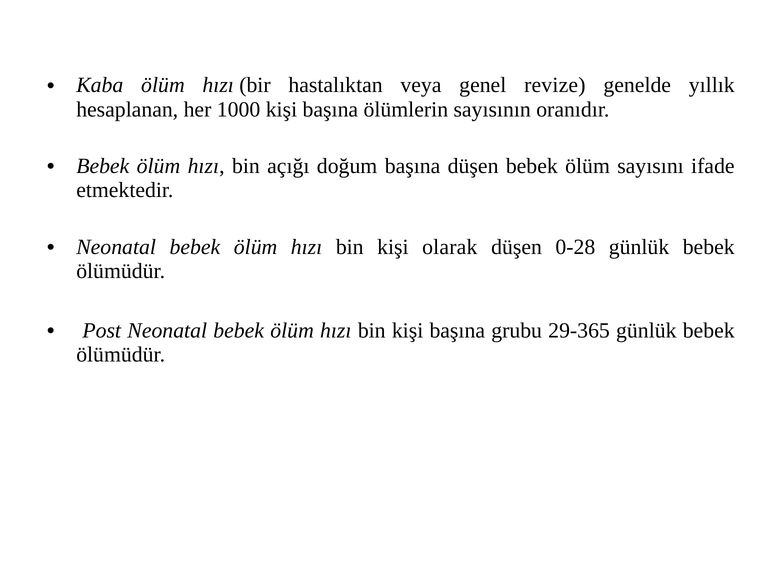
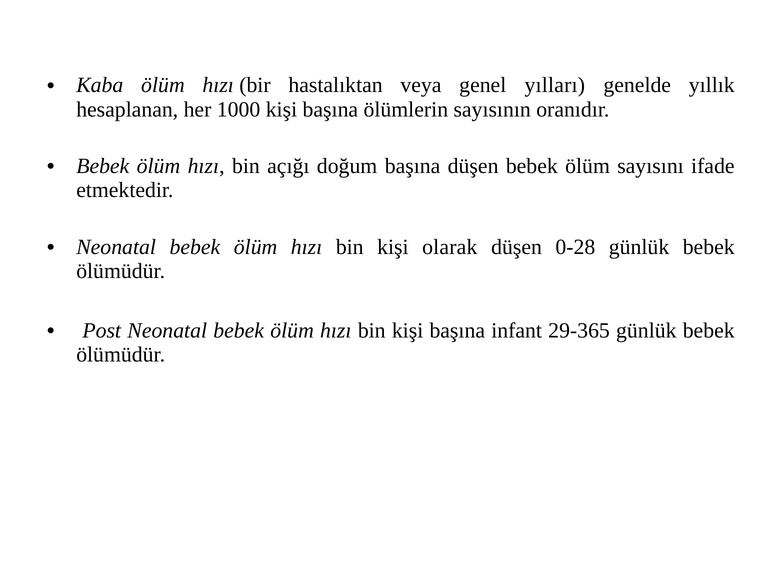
revize: revize -> yılları (555, 85)
grubu: grubu -> infant (517, 331)
